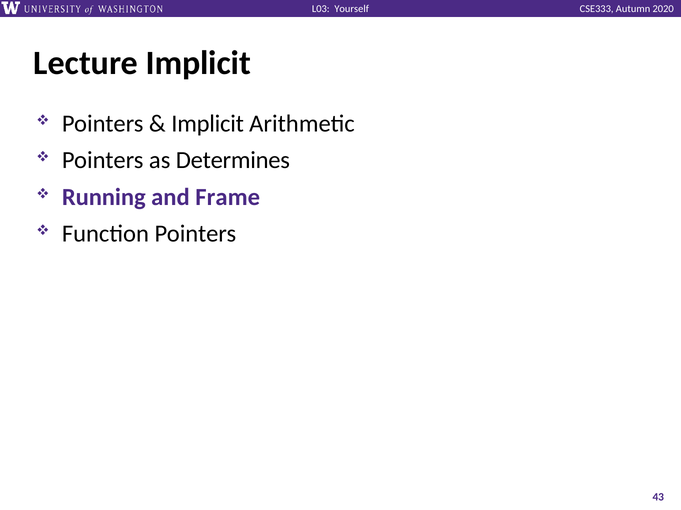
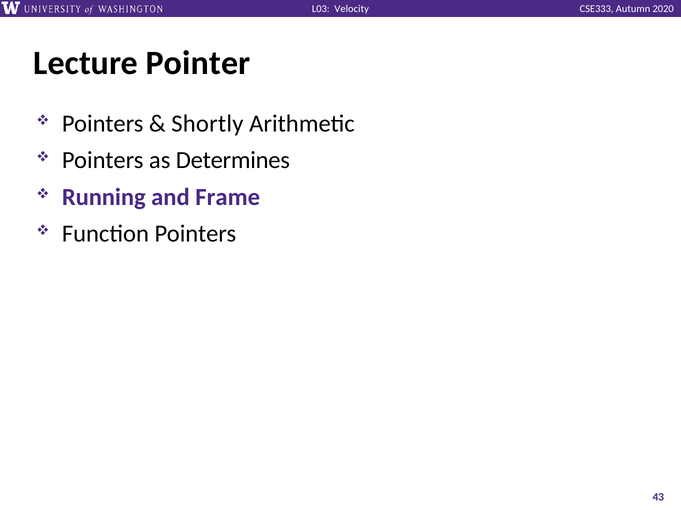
Yourself: Yourself -> Velocity (352, 9)
Lecture Implicit: Implicit -> Pointer (198, 63)
Implicit: Implicit -> Shortly (207, 124)
